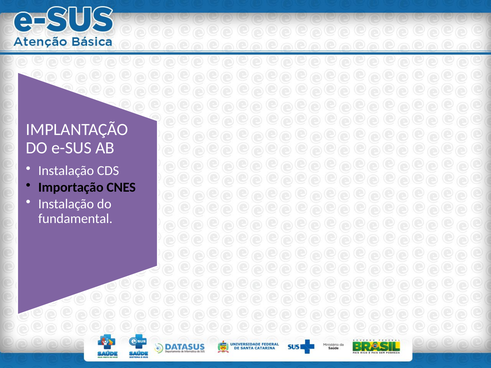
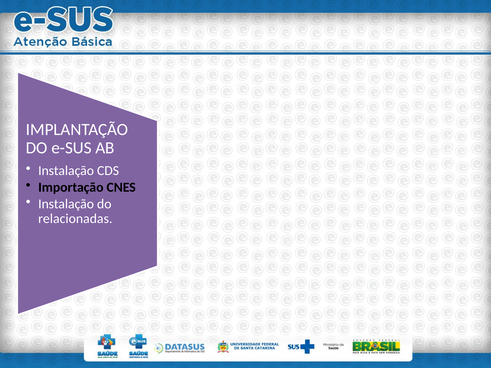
fundamental: fundamental -> relacionadas (75, 219)
